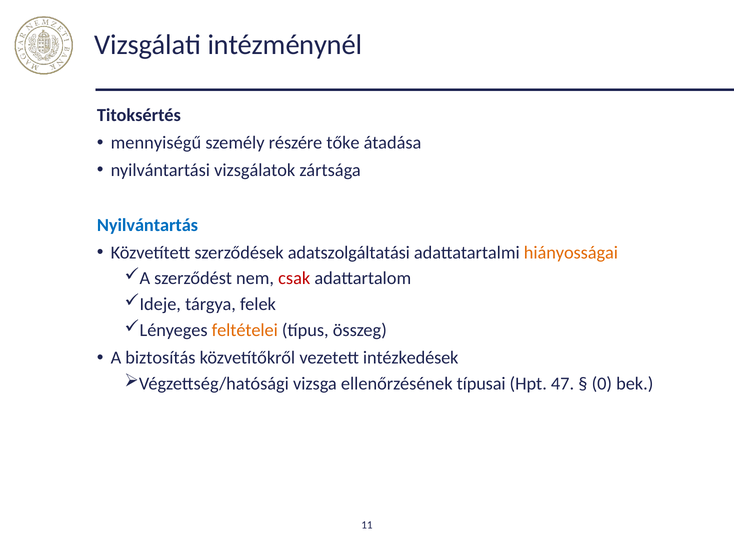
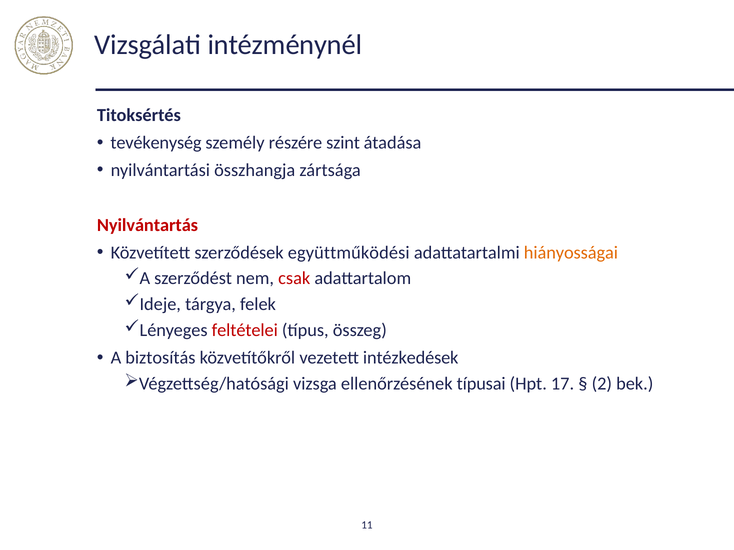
mennyiségű: mennyiségű -> tevékenység (156, 143)
tőke: tőke -> szint (343, 143)
vizsgálatok: vizsgálatok -> összhangja (255, 170)
Nyilvántartás colour: blue -> red (147, 225)
adatszolgáltatási: adatszolgáltatási -> együttműködési (349, 253)
feltételei colour: orange -> red (245, 331)
47: 47 -> 17 (563, 384)
0: 0 -> 2 (602, 384)
